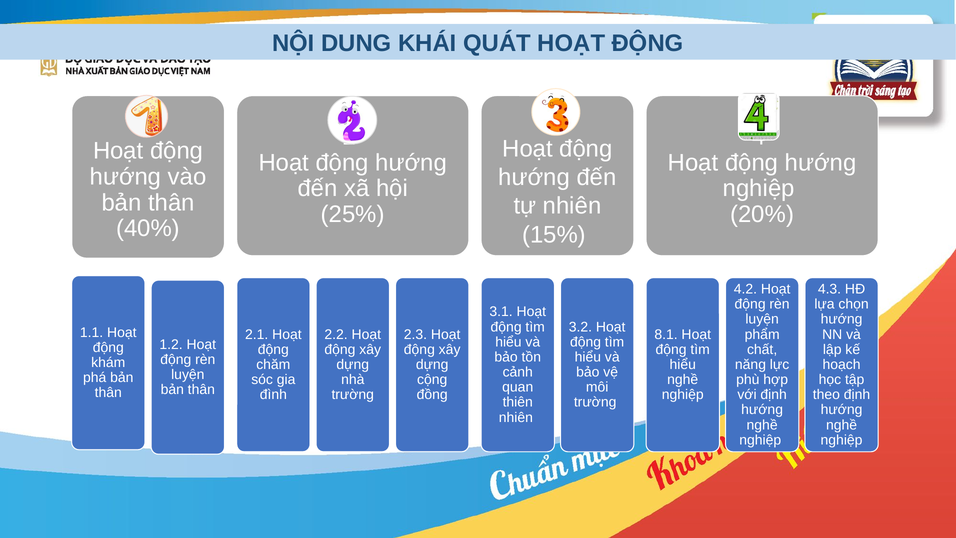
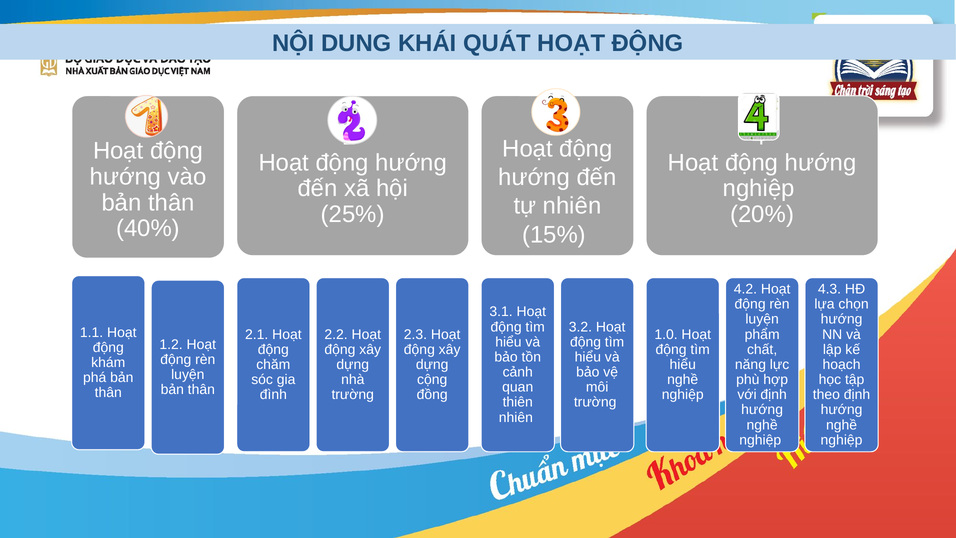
8.1: 8.1 -> 1.0 (666, 334)
